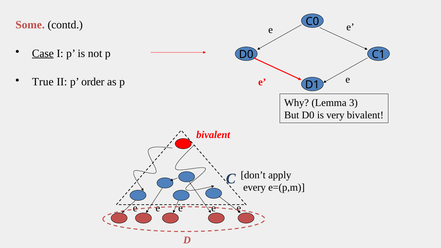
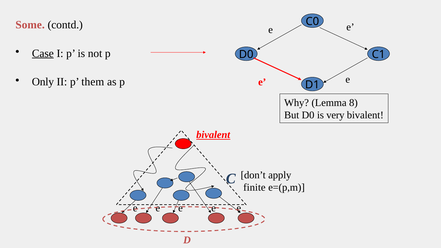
True: True -> Only (43, 82)
order: order -> them (93, 82)
3: 3 -> 8 (353, 103)
bivalent underline: none -> present (213, 135)
every: every -> finite (254, 188)
